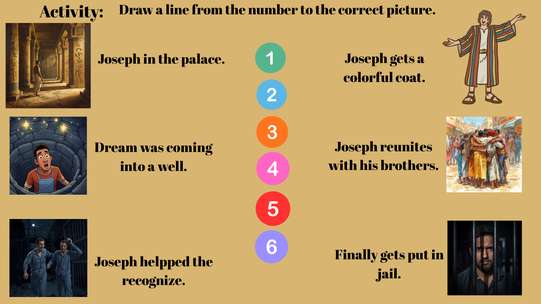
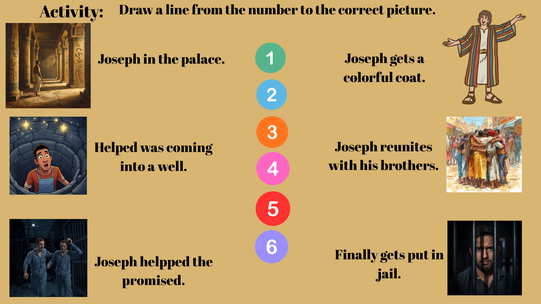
Dream: Dream -> Helped (116, 148)
recognize: recognize -> promised (154, 281)
